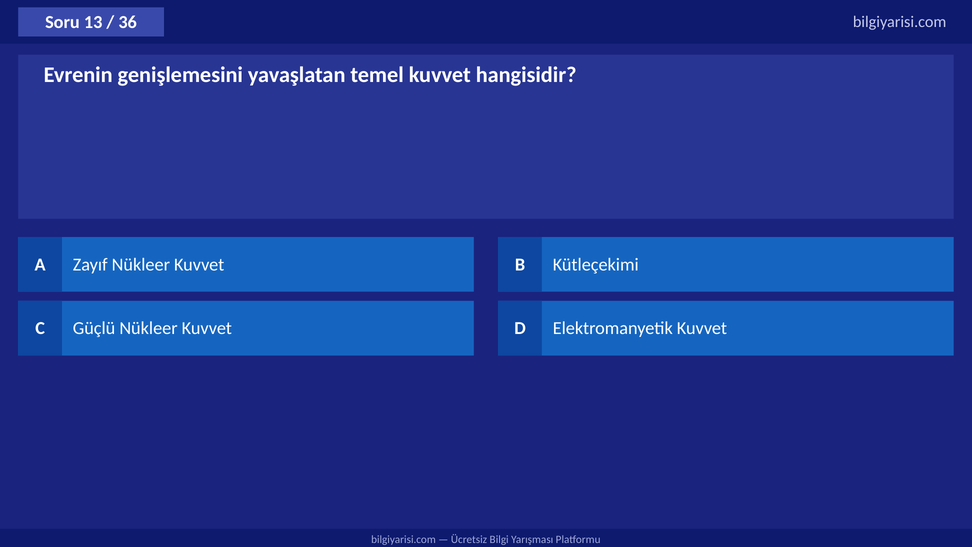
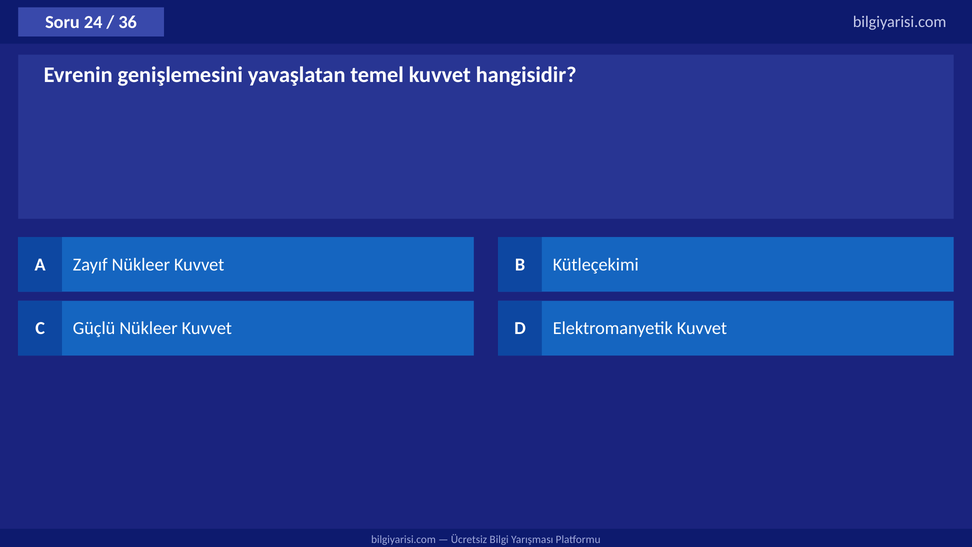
13: 13 -> 24 (93, 22)
